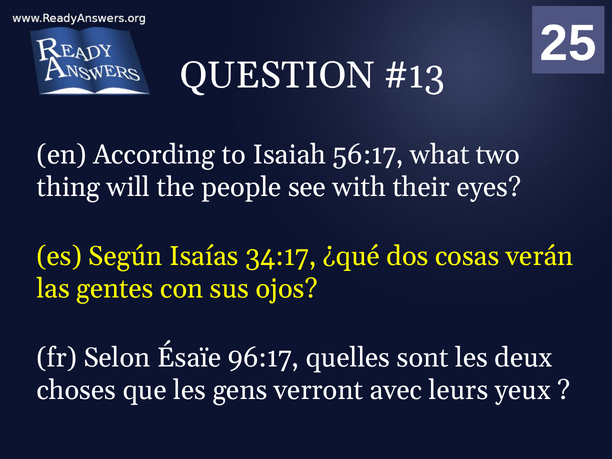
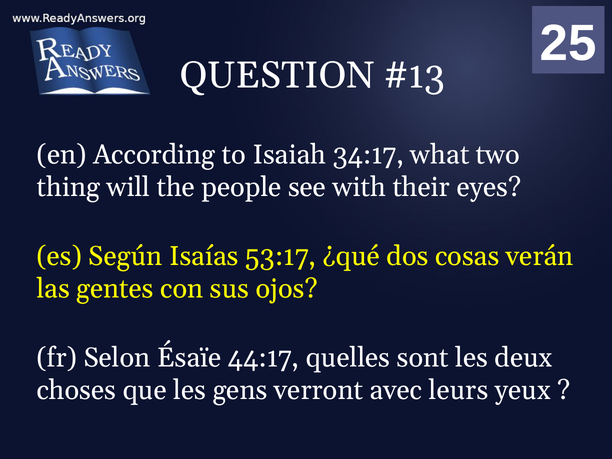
56:17: 56:17 -> 34:17 (368, 155)
34:17: 34:17 -> 53:17 (281, 256)
96:17: 96:17 -> 44:17 (264, 358)
